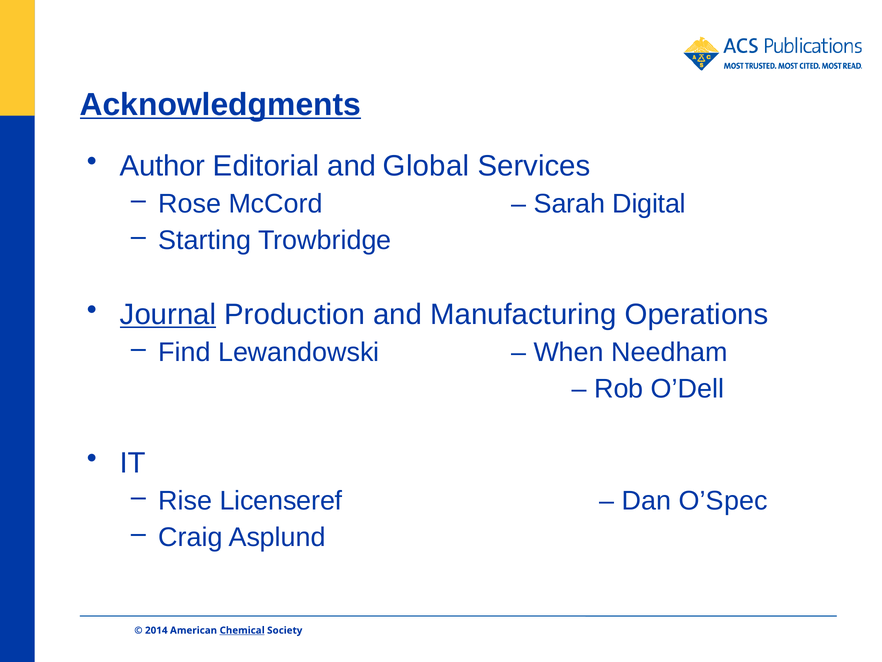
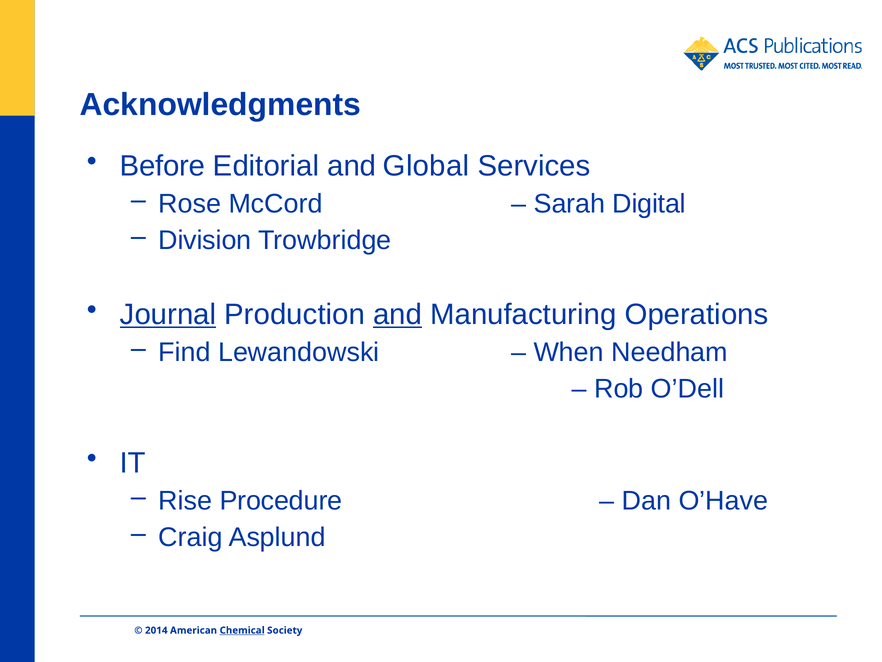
Acknowledgments underline: present -> none (220, 104)
Author: Author -> Before (162, 166)
Starting: Starting -> Division (205, 240)
and underline: none -> present (398, 314)
Licenseref: Licenseref -> Procedure (281, 501)
O’Spec: O’Spec -> O’Have (723, 501)
